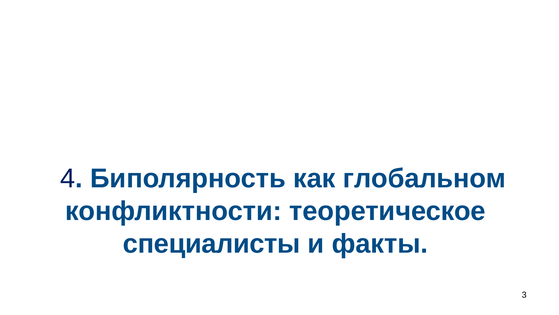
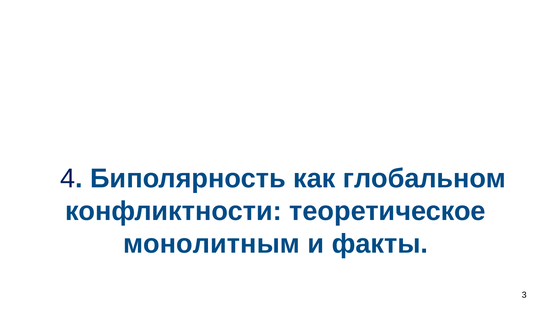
специалисты: специалисты -> монолитным (212, 243)
